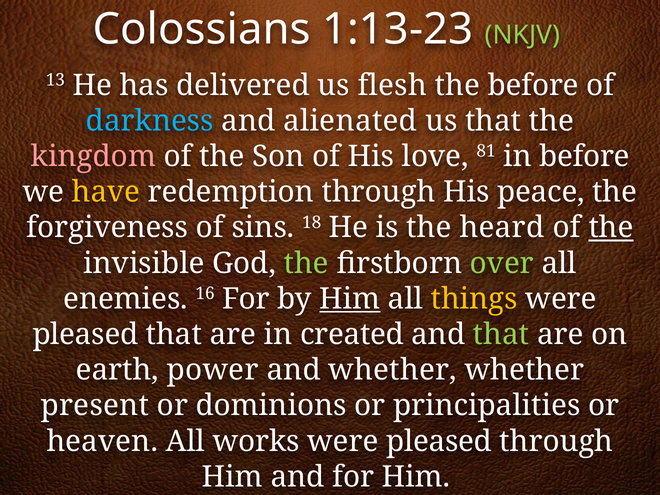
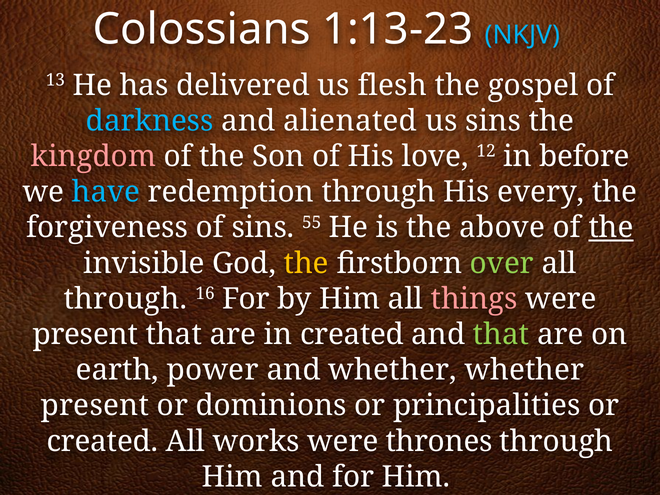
NKJV colour: light green -> light blue (523, 35)
the before: before -> gospel (533, 85)
us that: that -> sins (493, 121)
81: 81 -> 12 (486, 151)
have colour: yellow -> light blue (106, 192)
peace: peace -> every (541, 192)
18: 18 -> 55 (312, 222)
heard: heard -> above (502, 228)
the colour: light green -> yellow (306, 263)
enemies: enemies -> through (125, 299)
Him underline: present -> none (350, 299)
things colour: yellow -> pink (474, 299)
pleased: pleased -> present (85, 334)
heaven: heaven -> created (102, 441)
pleased: pleased -> thrones (439, 441)
